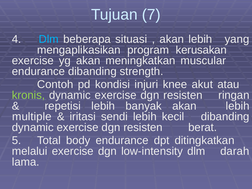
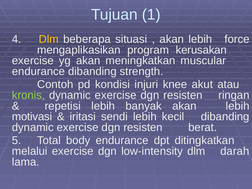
7: 7 -> 1 (151, 15)
Dlm colour: light blue -> yellow (49, 39)
yang: yang -> force (237, 39)
multiple: multiple -> motivasi (32, 117)
